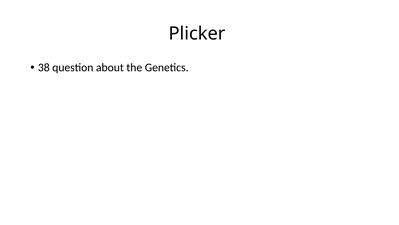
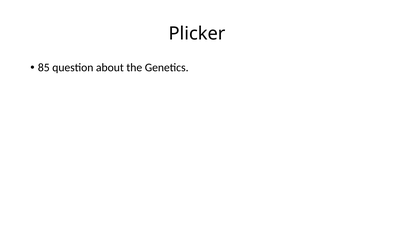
38: 38 -> 85 (44, 67)
